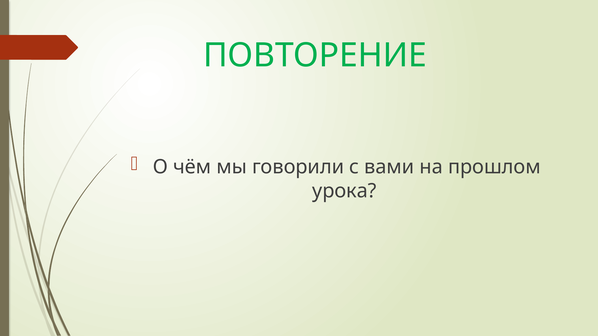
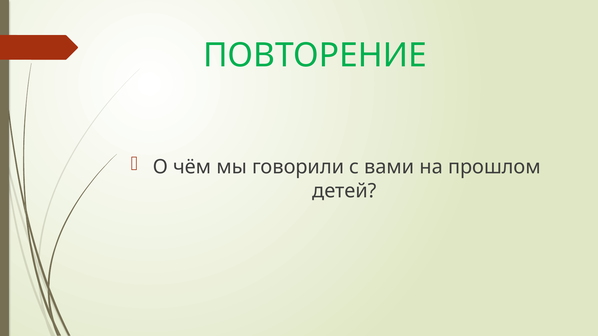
урока: урока -> детей (344, 191)
